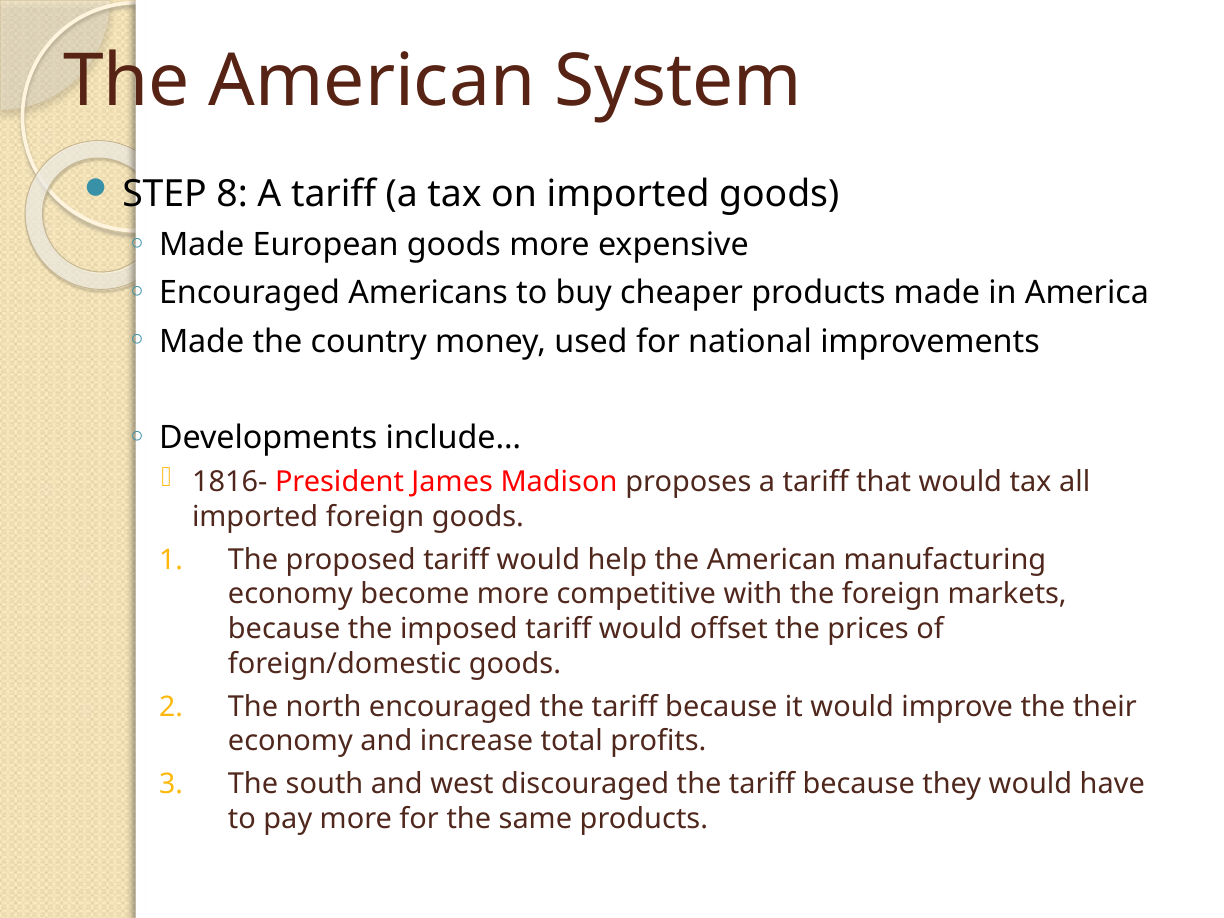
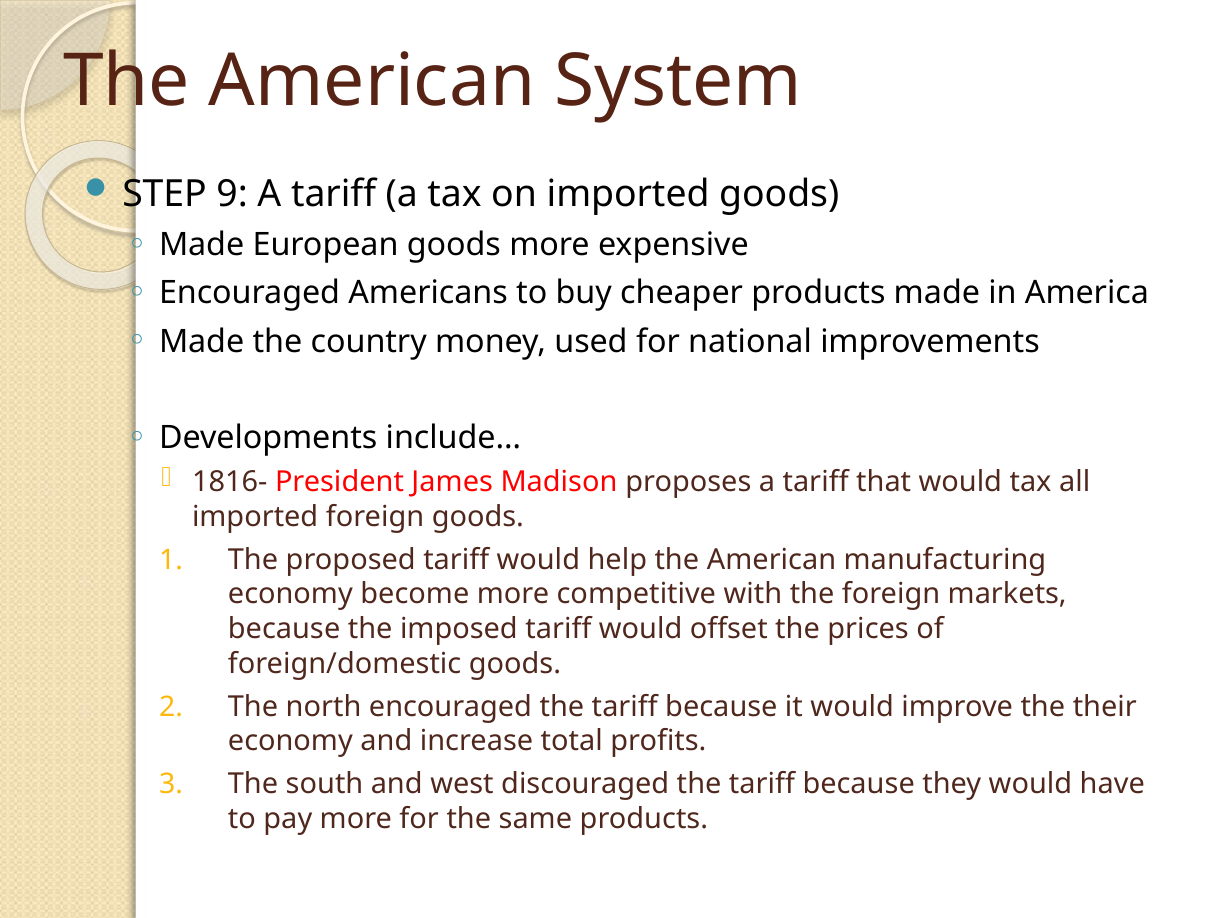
8: 8 -> 9 (232, 194)
